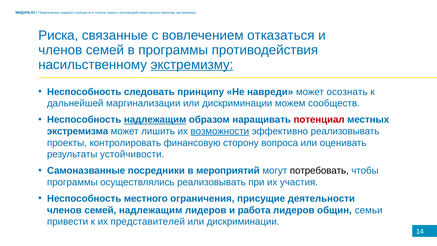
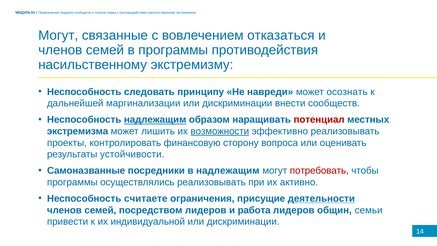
Риска: Риска -> Могут (58, 35)
экстремизму underline: present -> none (192, 65)
можем: можем -> внести (290, 103)
в мероприятий: мероприятий -> надлежащим (228, 171)
потребовать colour: black -> red (319, 171)
участия: участия -> активно (299, 182)
местного: местного -> считаете (146, 199)
деятельности underline: none -> present (321, 199)
семей надлежащим: надлежащим -> посредством (151, 210)
представителей: представителей -> индивидуальной (148, 222)
